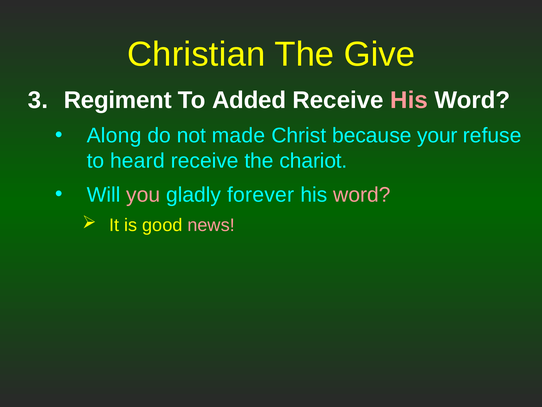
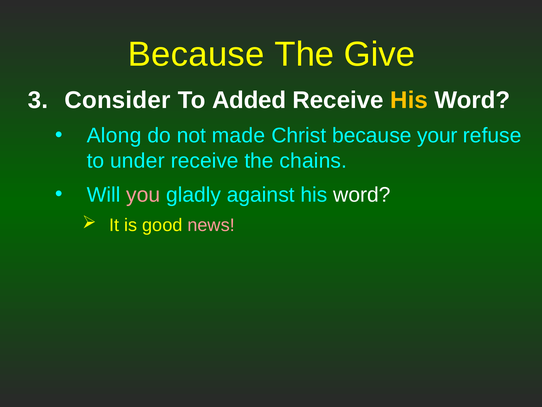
Christian: Christian -> Because (196, 54)
Regiment: Regiment -> Consider (117, 100)
His colour: pink -> yellow (409, 100)
heard: heard -> under (137, 161)
chariot: chariot -> chains (313, 161)
forever: forever -> against (261, 195)
word colour: pink -> white (362, 195)
